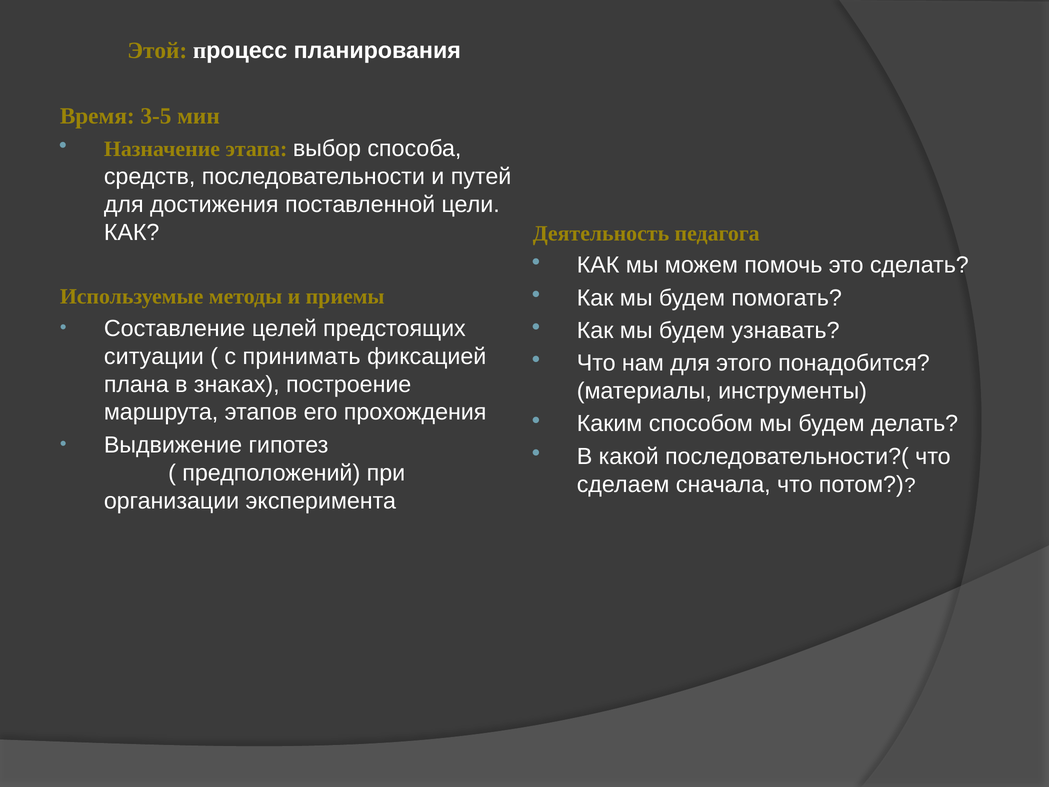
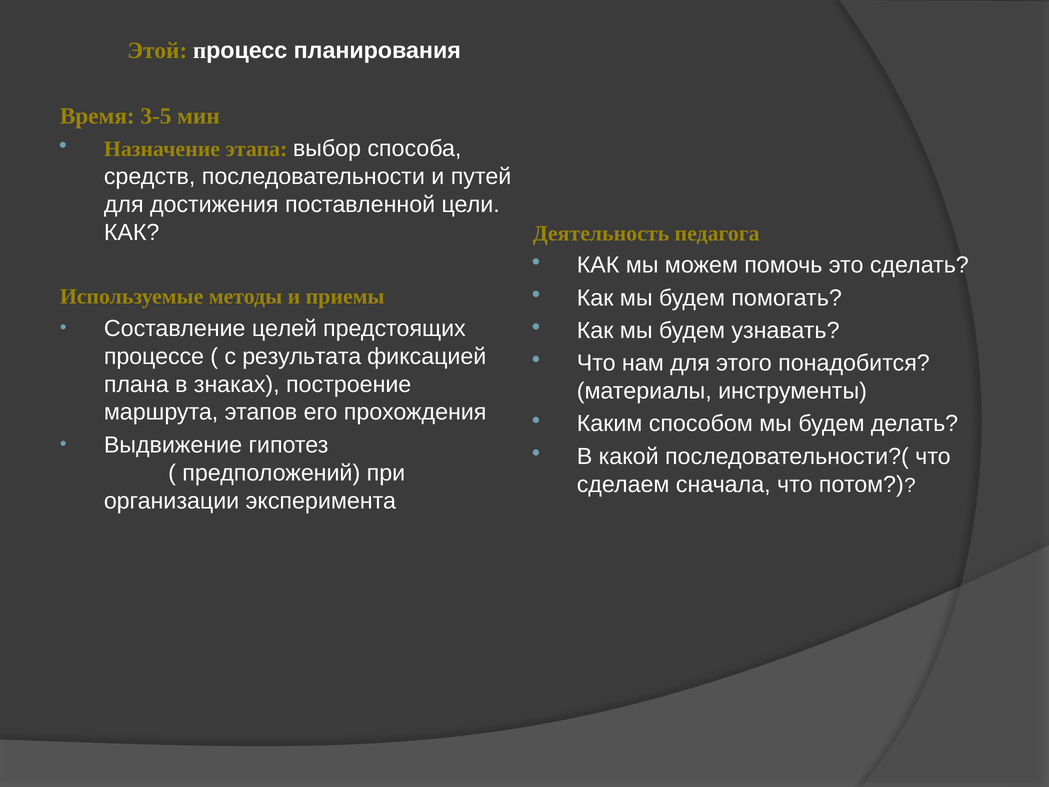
ситуации: ситуации -> процессе (154, 356)
принимать: принимать -> результата (302, 356)
